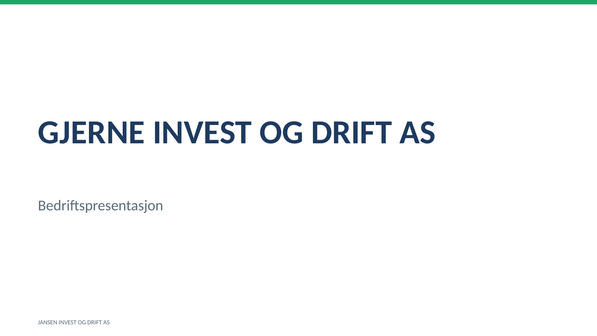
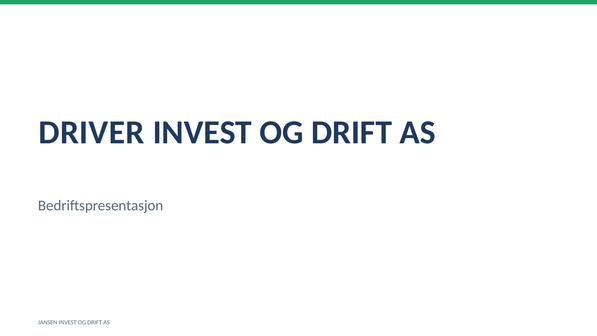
GJERNE: GJERNE -> DRIVER (91, 132)
